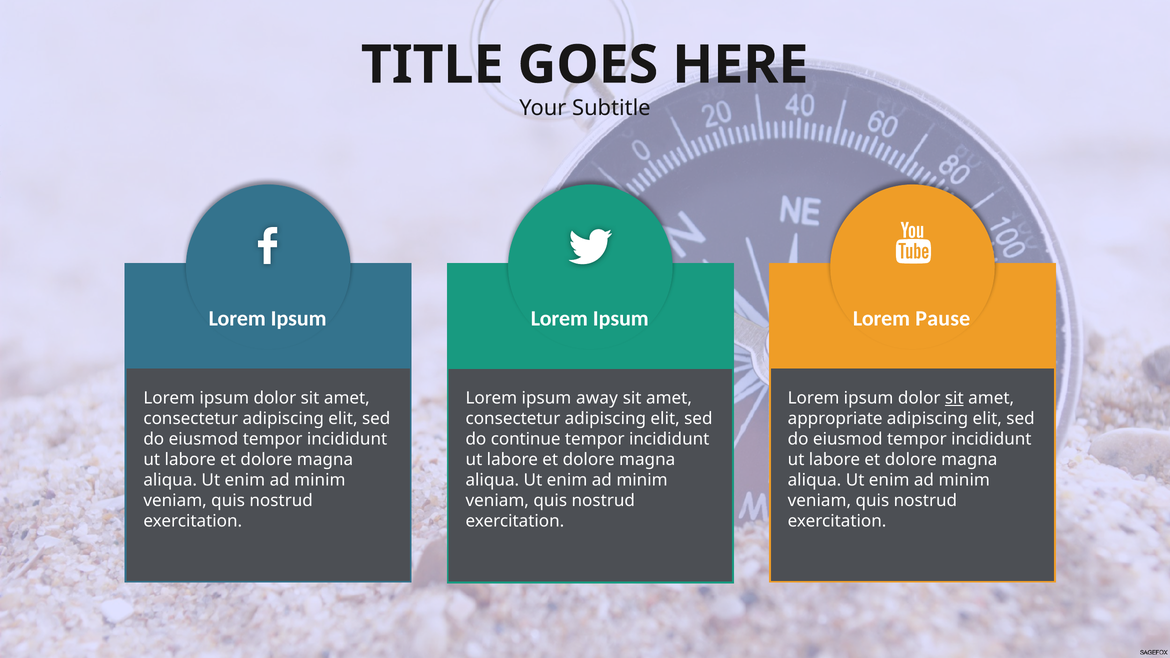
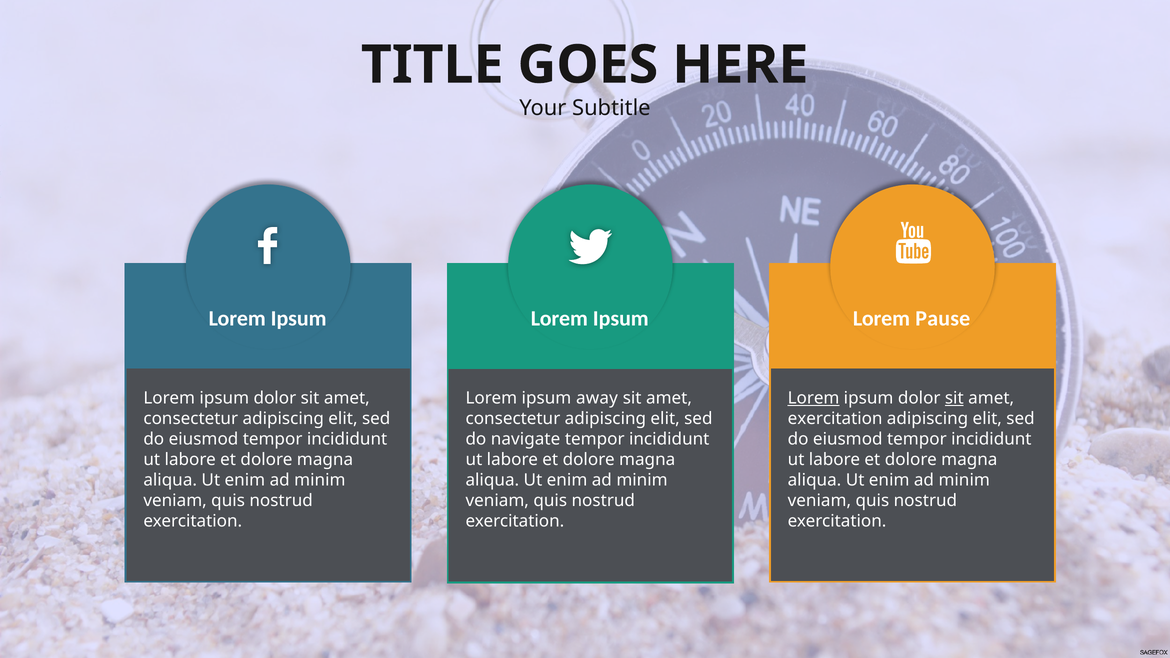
Lorem underline: none -> present (814, 398)
appropriate: appropriate -> exercitation (835, 419)
continue: continue -> navigate (526, 439)
